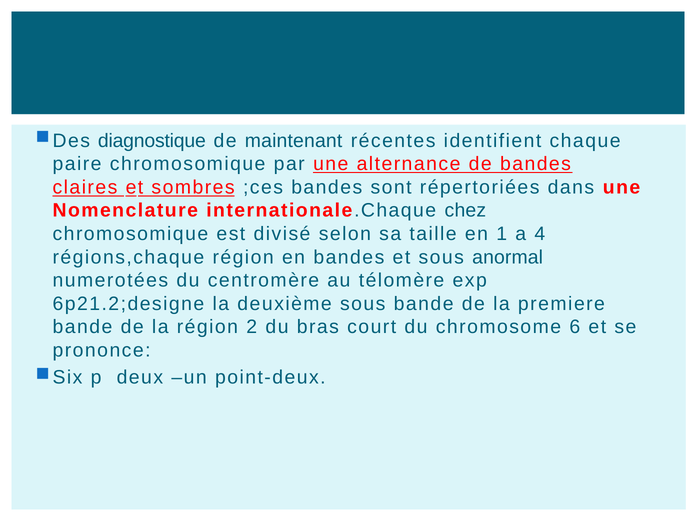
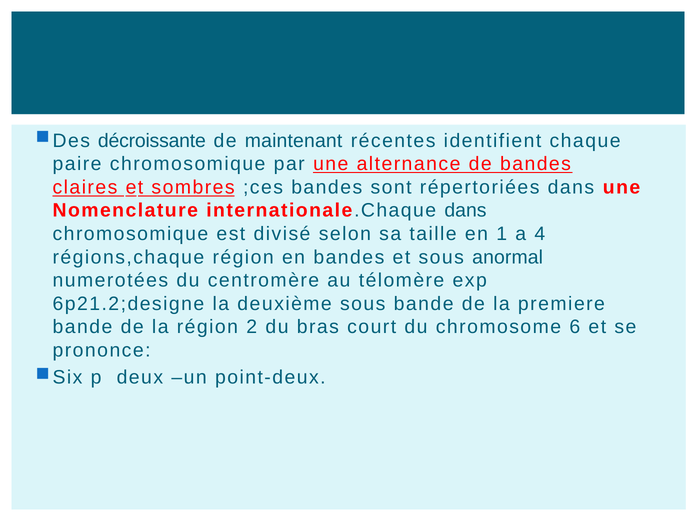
diagnostique: diagnostique -> décroissante (152, 141)
internationale.Chaque chez: chez -> dans (465, 211)
